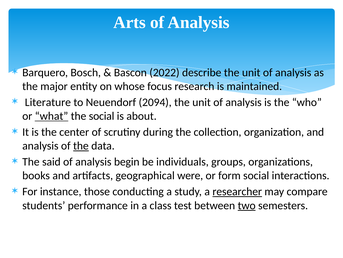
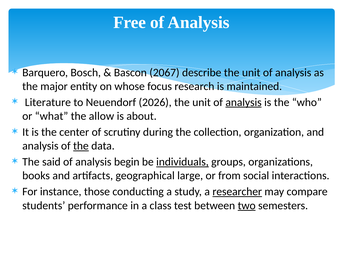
Arts: Arts -> Free (130, 22)
2022: 2022 -> 2067 (164, 72)
2094: 2094 -> 2026 (155, 102)
analysis underline: none -> present (244, 102)
what underline: present -> none (52, 116)
the social: social -> allow (101, 116)
individuals underline: none -> present (182, 161)
were: were -> large (190, 175)
form: form -> from (229, 175)
